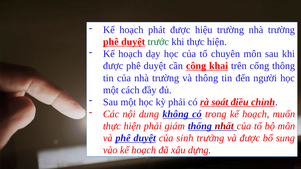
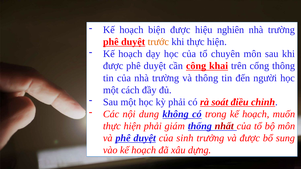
phát: phát -> biện (157, 30)
hiệu trường: trường -> nghiên (231, 30)
trước colour: green -> orange (158, 42)
